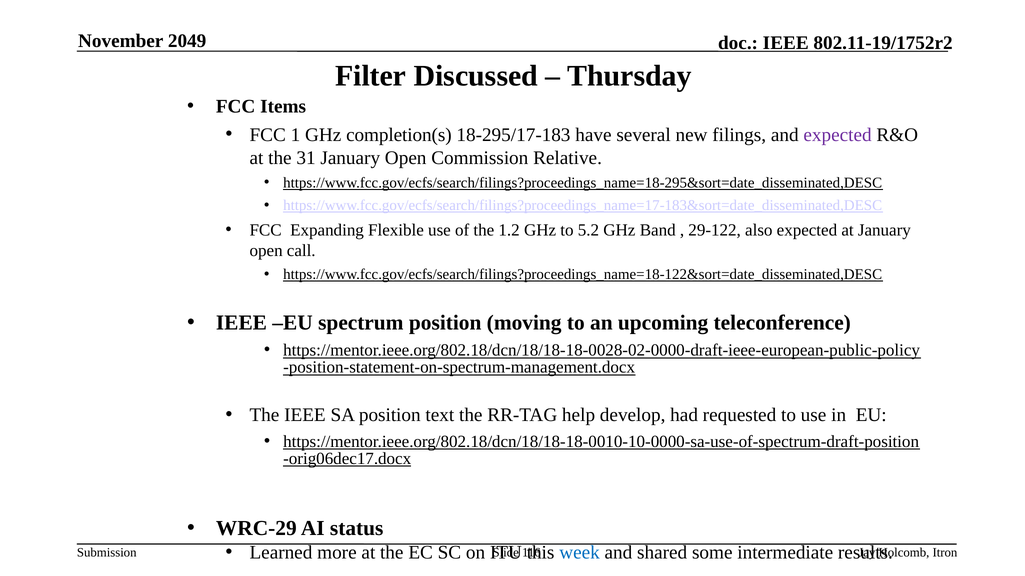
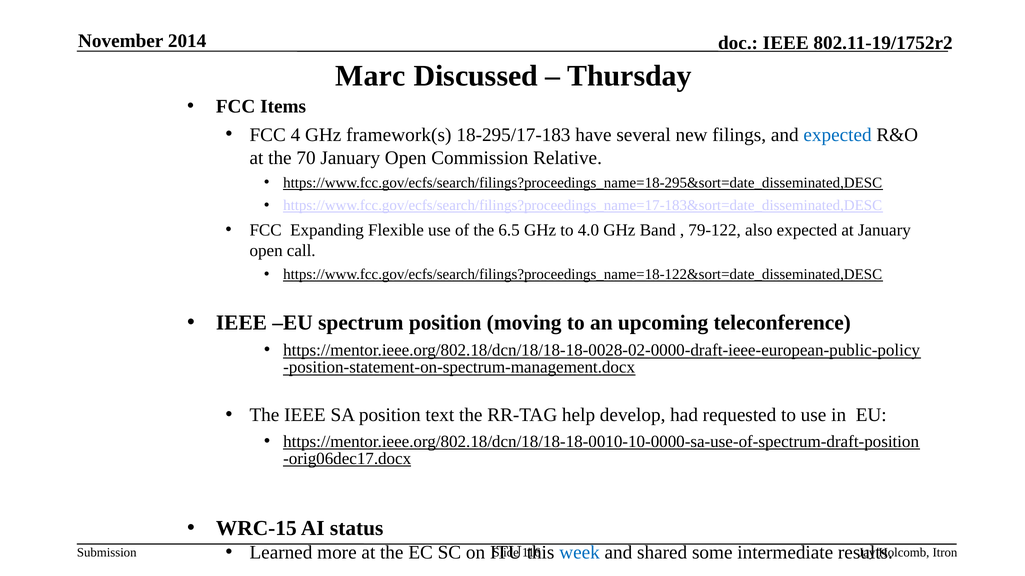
2049: 2049 -> 2014 (187, 41)
Filter: Filter -> Marc (370, 76)
1: 1 -> 4 (296, 135)
completion(s: completion(s -> framework(s (399, 135)
expected colour: purple -> blue (838, 135)
31: 31 -> 70 (306, 158)
1.2: 1.2 -> 6.5 (509, 230)
5.2: 5.2 -> 4.0 (588, 230)
29-122: 29-122 -> 79-122 (715, 230)
WRC-29: WRC-29 -> WRC-15 (256, 529)
